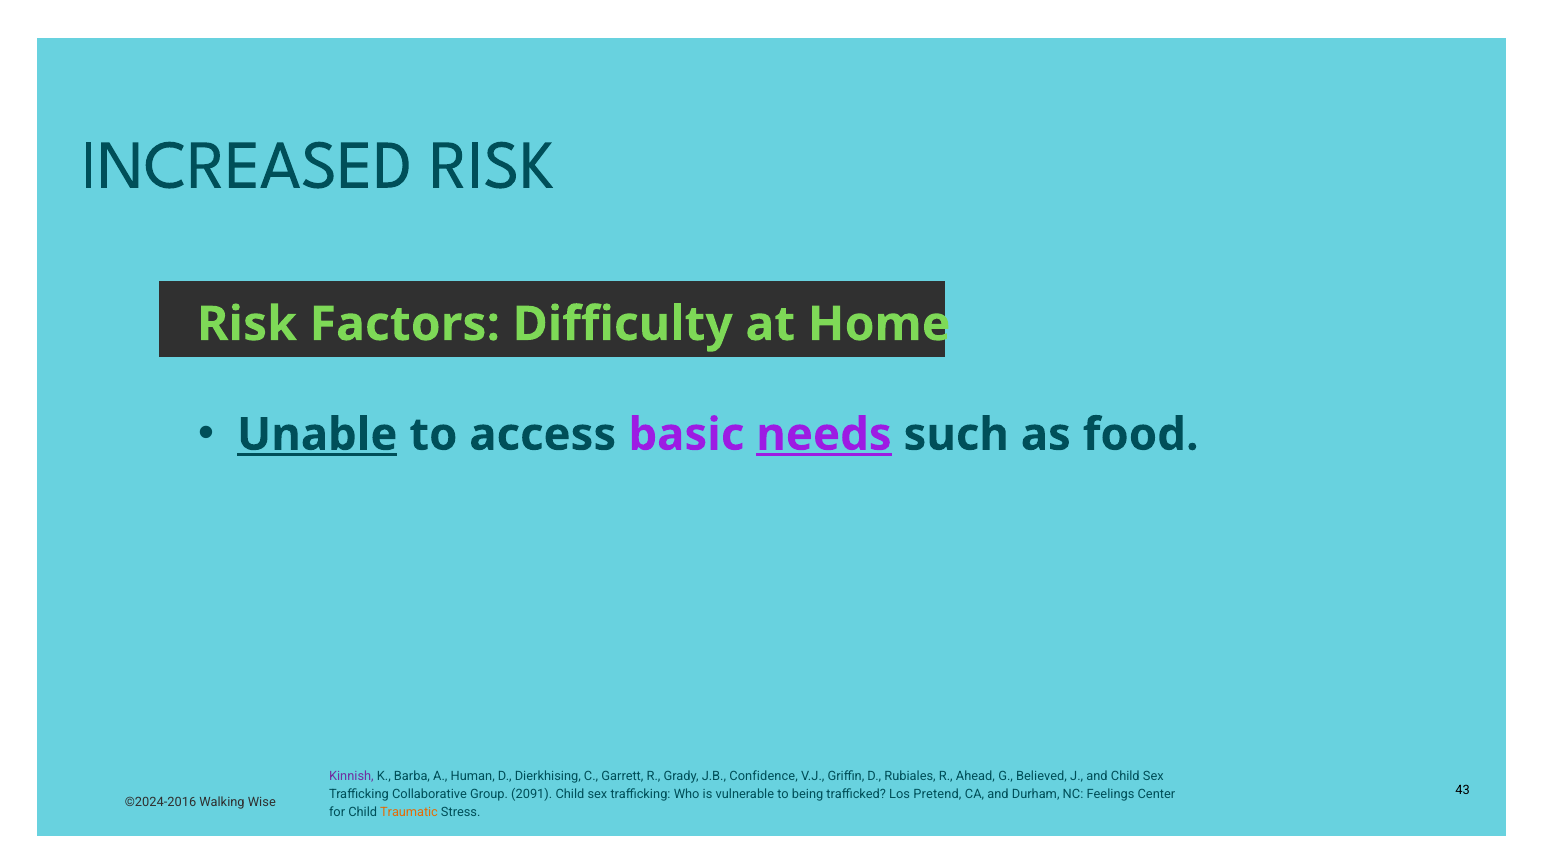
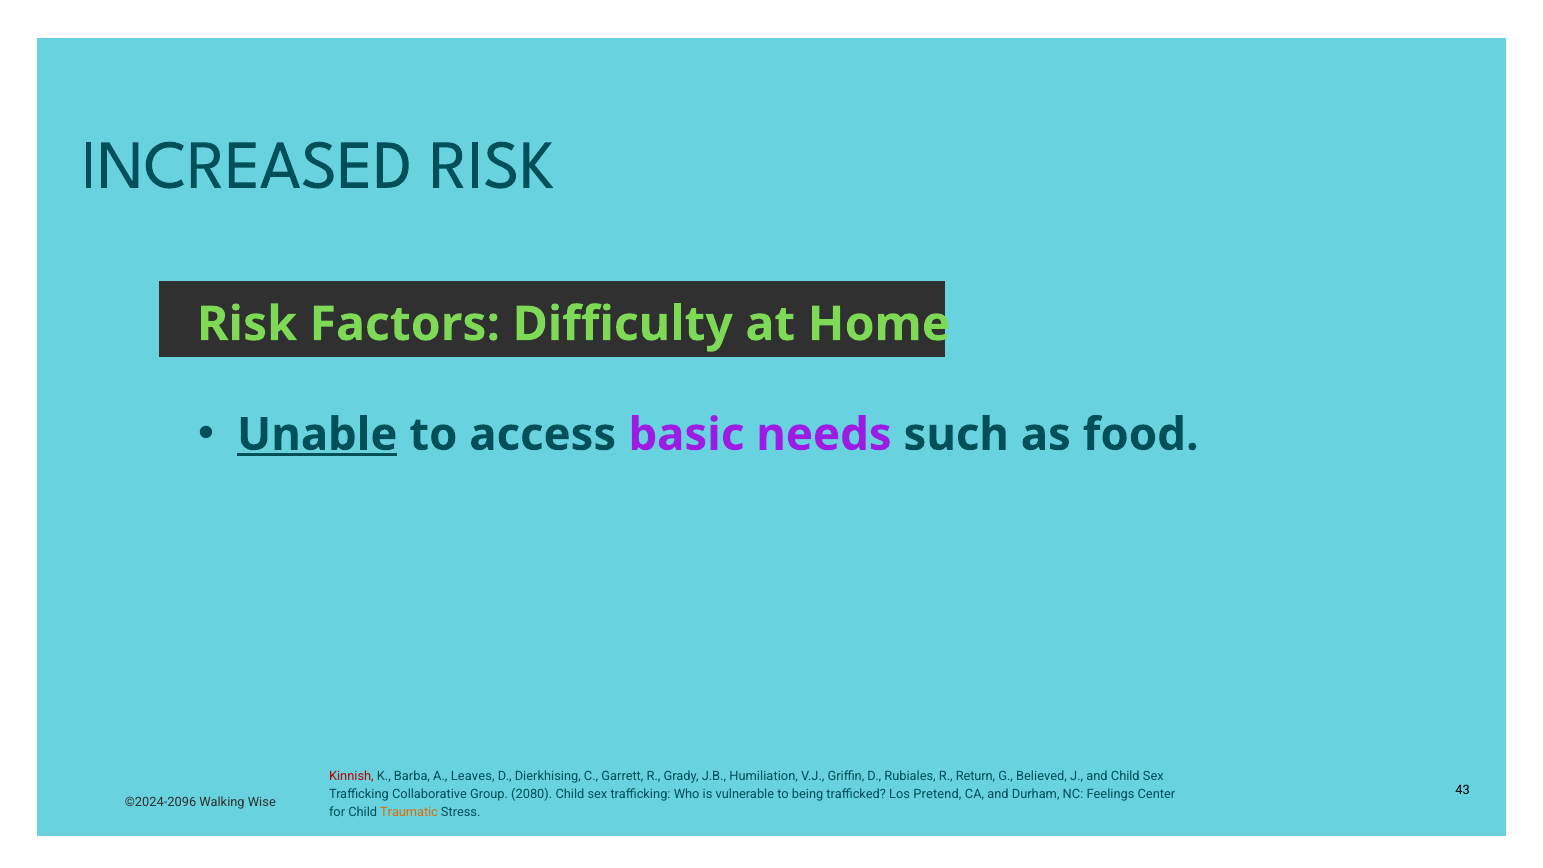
needs underline: present -> none (824, 435)
Kinnish colour: purple -> red (351, 777)
Human: Human -> Leaves (473, 777)
Confidence: Confidence -> Humiliation (764, 777)
Ahead: Ahead -> Return (976, 777)
2091: 2091 -> 2080 (532, 795)
©2024-2016: ©2024-2016 -> ©2024-2096 (161, 802)
